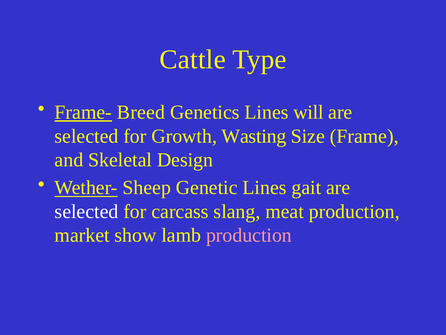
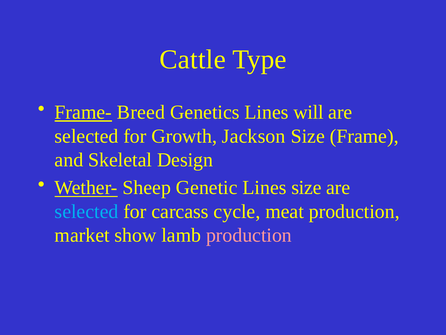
Wasting: Wasting -> Jackson (254, 136)
Lines gait: gait -> size (306, 187)
selected colour: white -> light blue (87, 211)
slang: slang -> cycle (237, 211)
